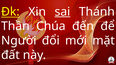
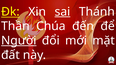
Người underline: none -> present (19, 41)
